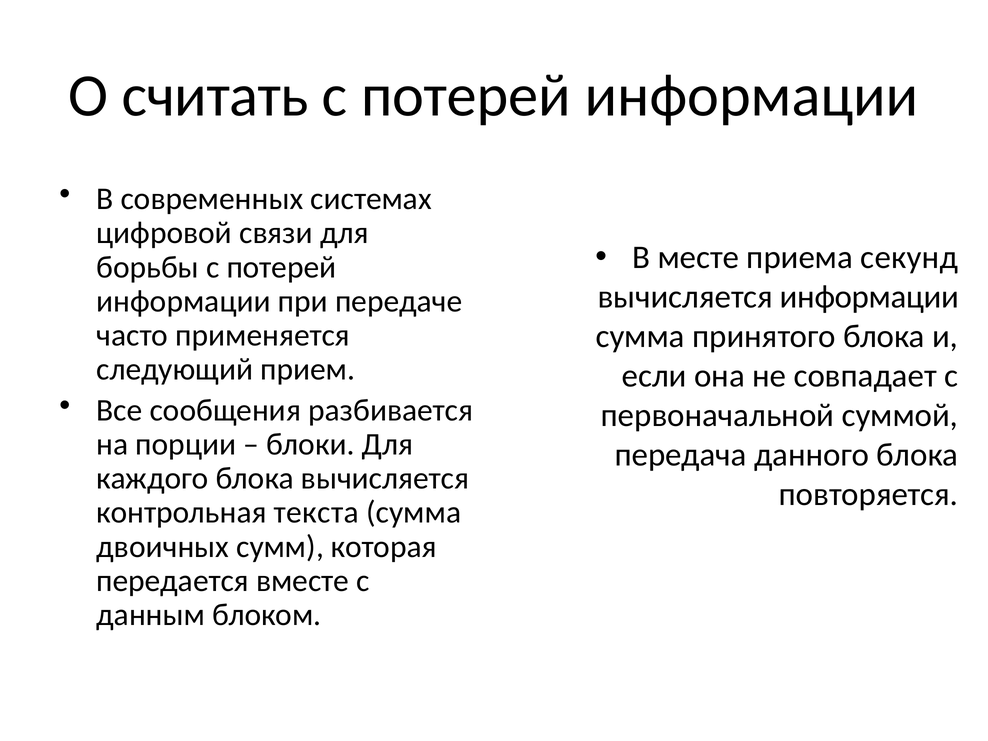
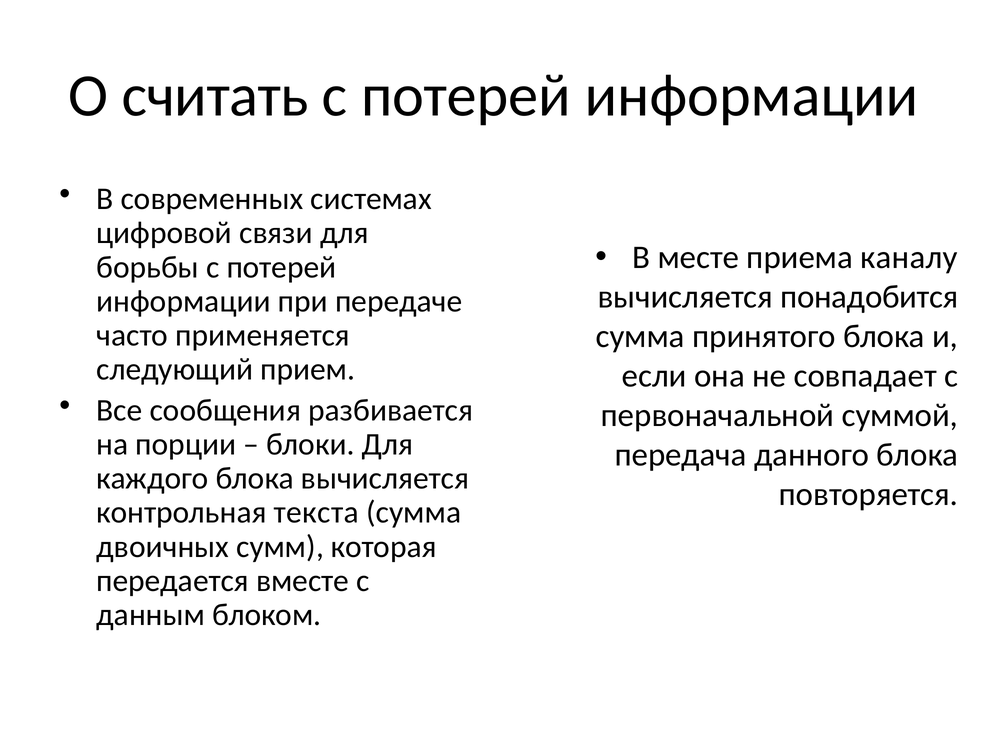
секунд: секунд -> каналу (909, 257)
вычисляется информации: информации -> понадобится (869, 297)
